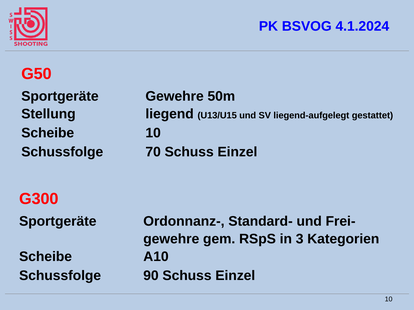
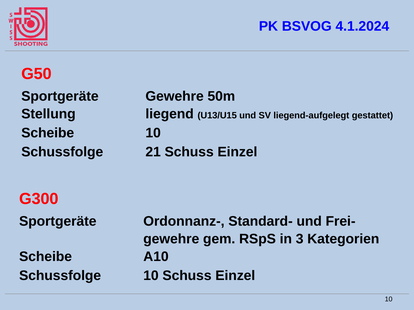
70: 70 -> 21 (153, 152)
Schussfolge 90: 90 -> 10 (151, 276)
